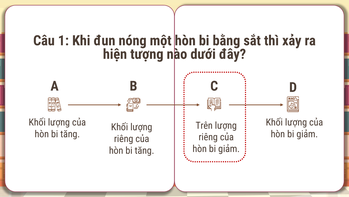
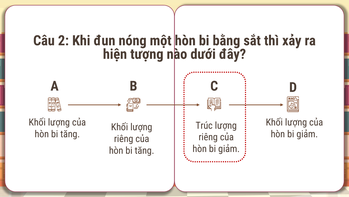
1: 1 -> 2 (63, 41)
Trên: Trên -> Trúc (204, 125)
